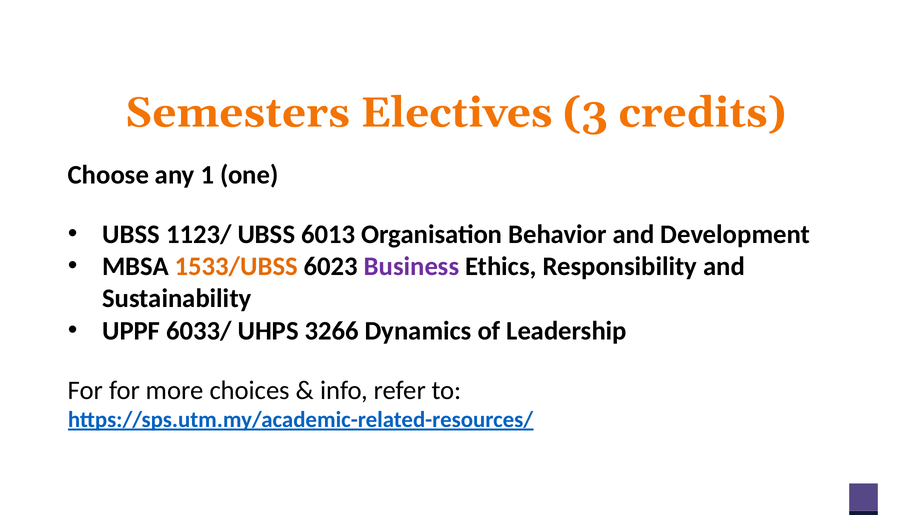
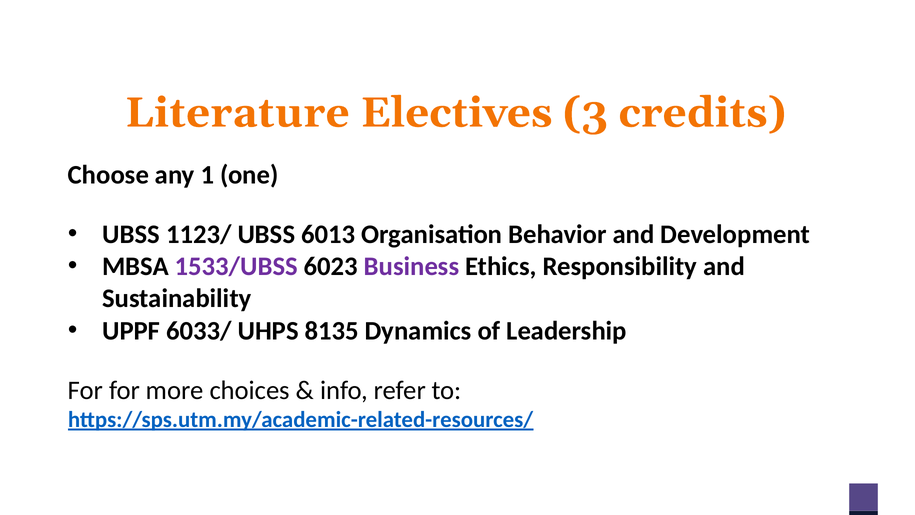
Semesters: Semesters -> Literature (237, 113)
1533/UBSS colour: orange -> purple (236, 266)
3266: 3266 -> 8135 (332, 331)
